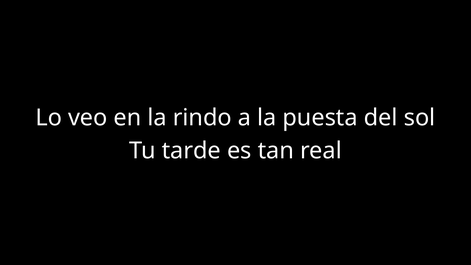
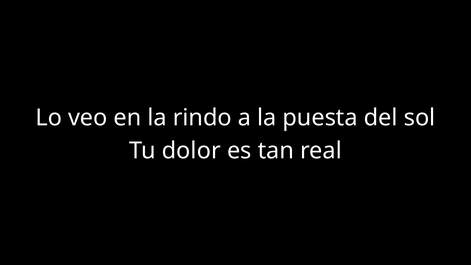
tarde: tarde -> dolor (191, 151)
